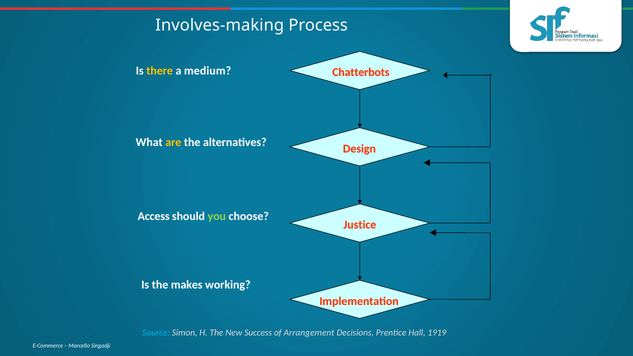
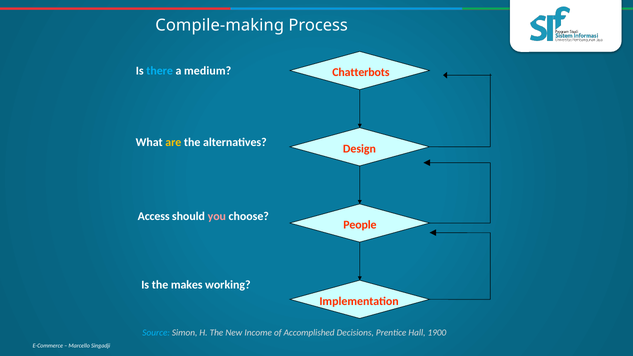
Involves-making: Involves-making -> Compile-making (220, 25)
there colour: yellow -> light blue (160, 71)
you colour: light green -> pink (217, 216)
Justice: Justice -> People (360, 225)
Success: Success -> Income (258, 333)
Arrangement: Arrangement -> Accomplished (309, 333)
1919: 1919 -> 1900 (437, 333)
